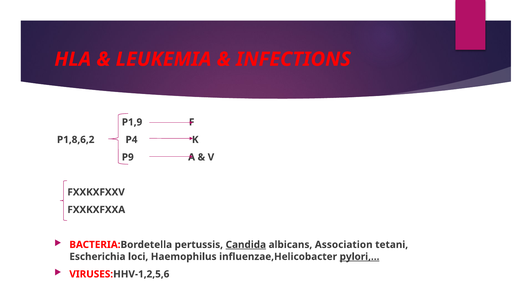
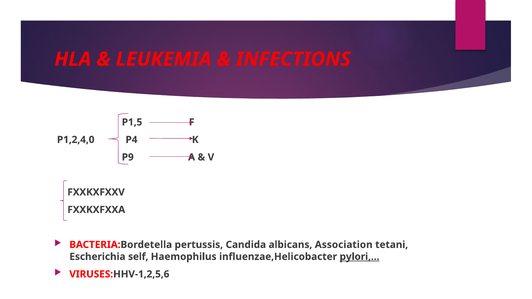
P1,9: P1,9 -> P1,5 (132, 122)
P1,8,6,2: P1,8,6,2 -> P1,2,4,0 (76, 140)
Candida underline: present -> none (246, 245)
loci: loci -> self (138, 257)
